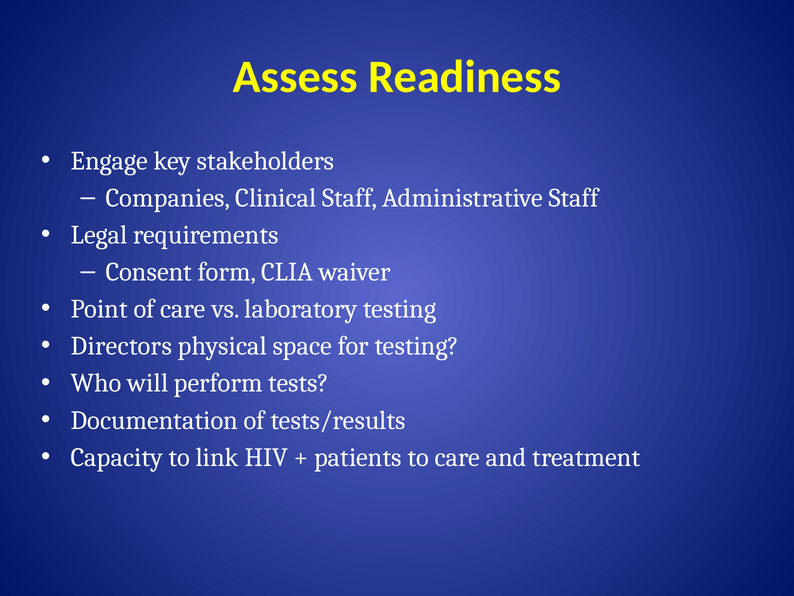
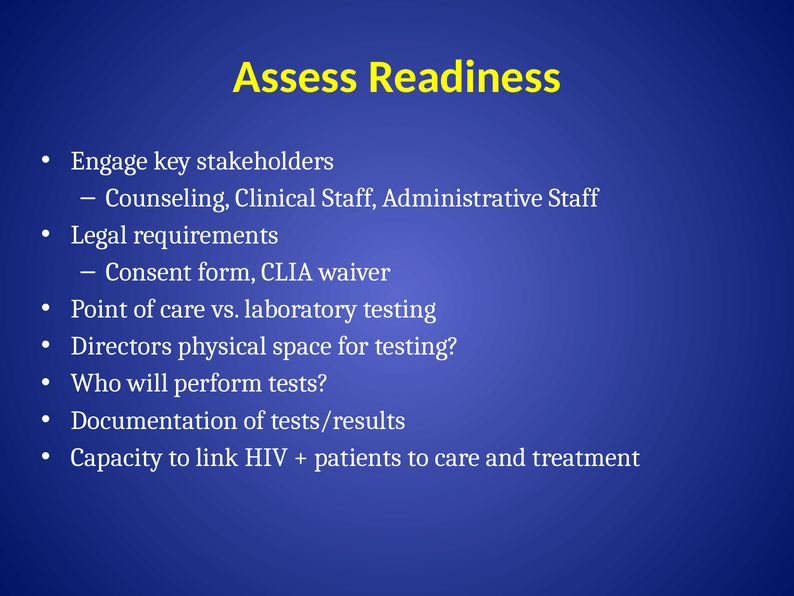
Companies: Companies -> Counseling (168, 198)
